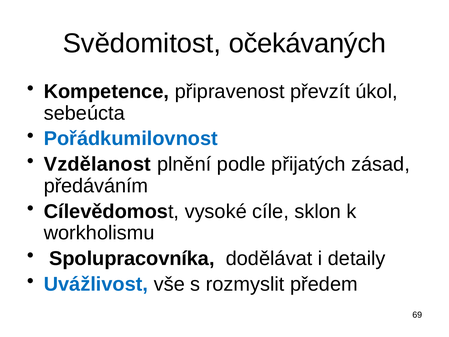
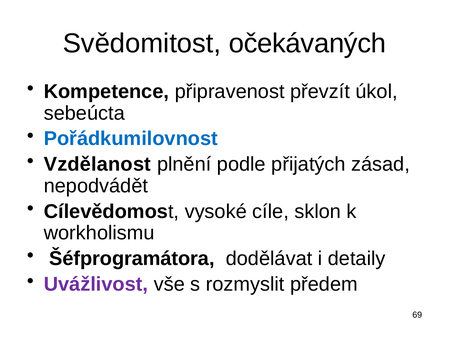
předáváním: předáváním -> nepodvádět (96, 186)
Spolupracovníka: Spolupracovníka -> Šéfprogramátora (132, 258)
Uvážlivost colour: blue -> purple (96, 284)
